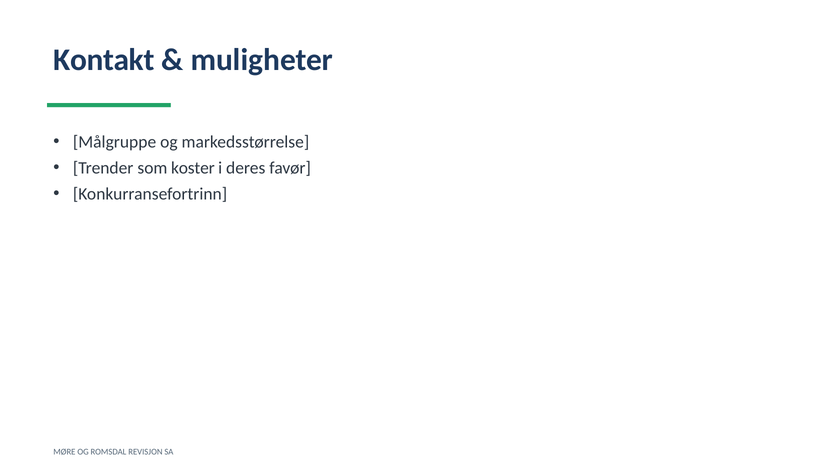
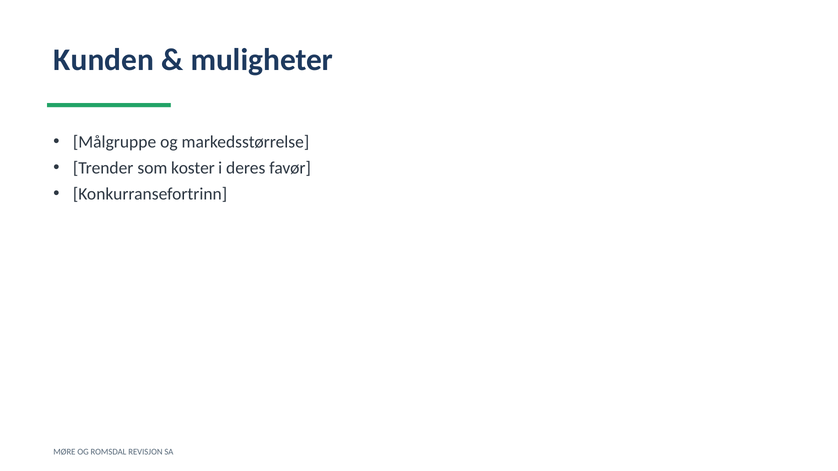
Kontakt: Kontakt -> Kunden (104, 60)
